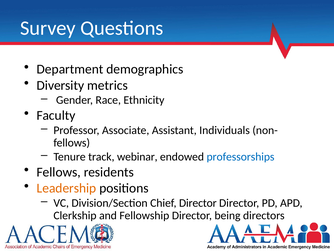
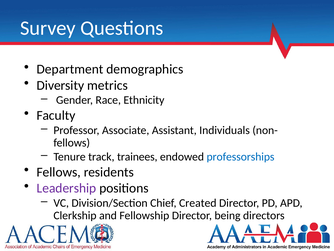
webinar: webinar -> trainees (137, 157)
Leadership colour: orange -> purple (66, 188)
Chief Director: Director -> Created (198, 203)
